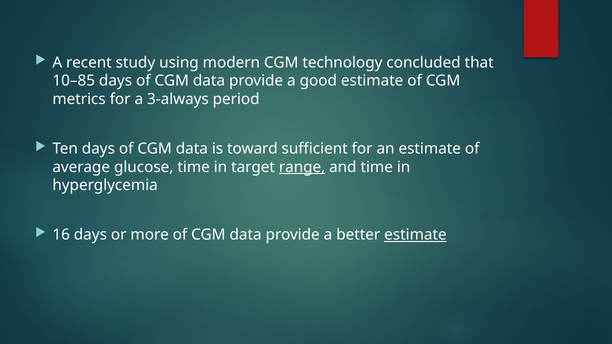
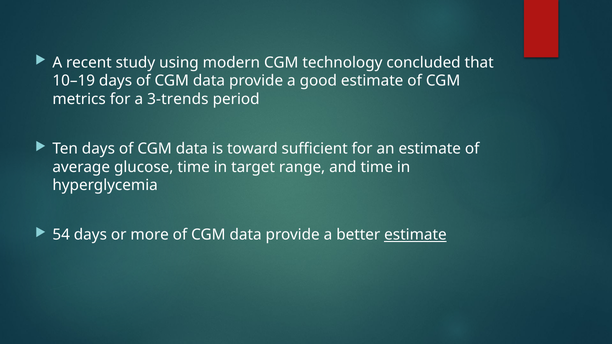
10–85: 10–85 -> 10–19 (74, 81)
3-always: 3-always -> 3-trends (178, 99)
range underline: present -> none (302, 167)
16: 16 -> 54 (61, 235)
